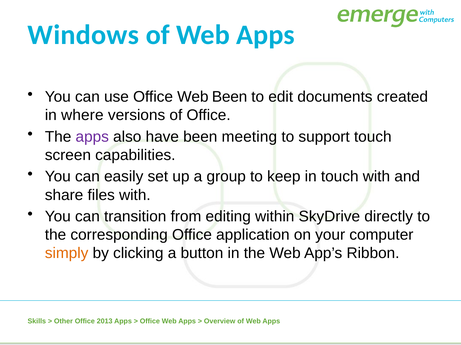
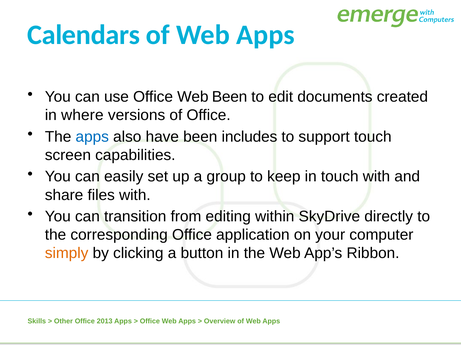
Windows: Windows -> Calendars (84, 35)
apps colour: purple -> blue (92, 137)
meeting: meeting -> includes (249, 137)
